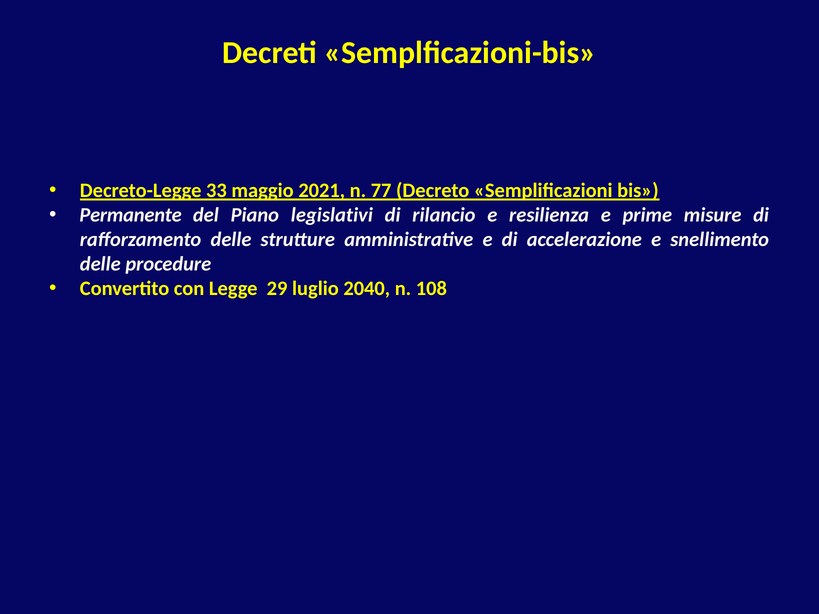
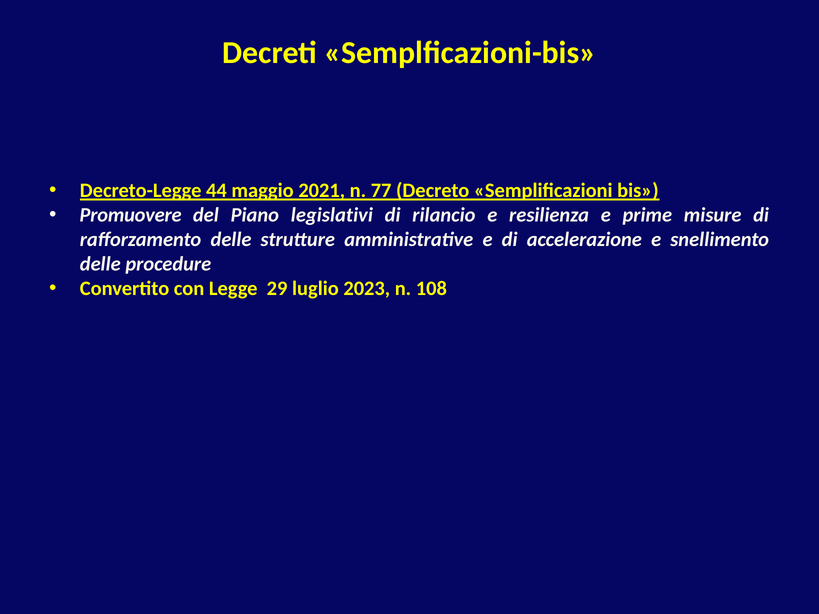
33: 33 -> 44 (216, 190)
Permanente: Permanente -> Promuovere (131, 215)
2040: 2040 -> 2023 (367, 289)
